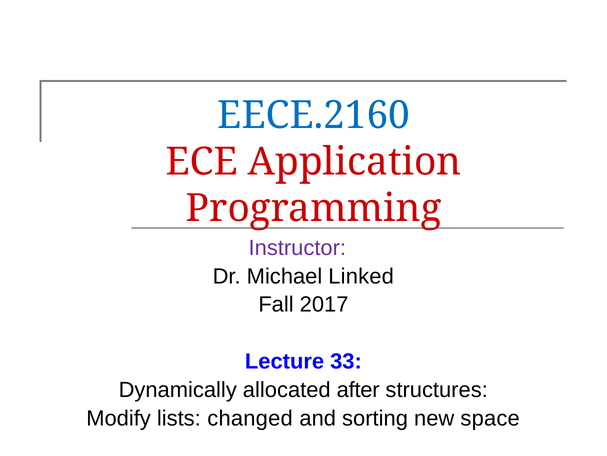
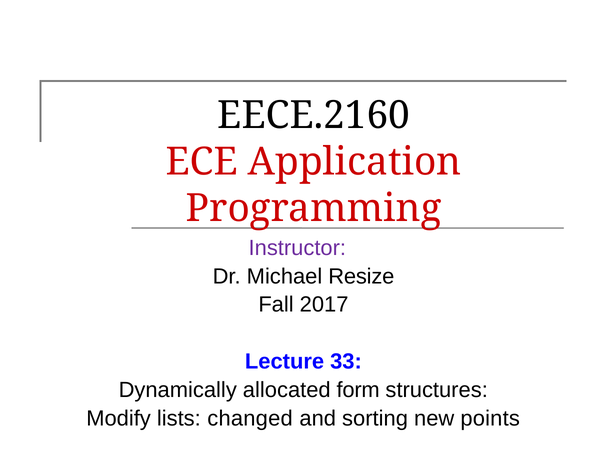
EECE.2160 colour: blue -> black (314, 115)
Linked: Linked -> Resize (361, 276)
after: after -> form (358, 389)
space: space -> points (490, 418)
